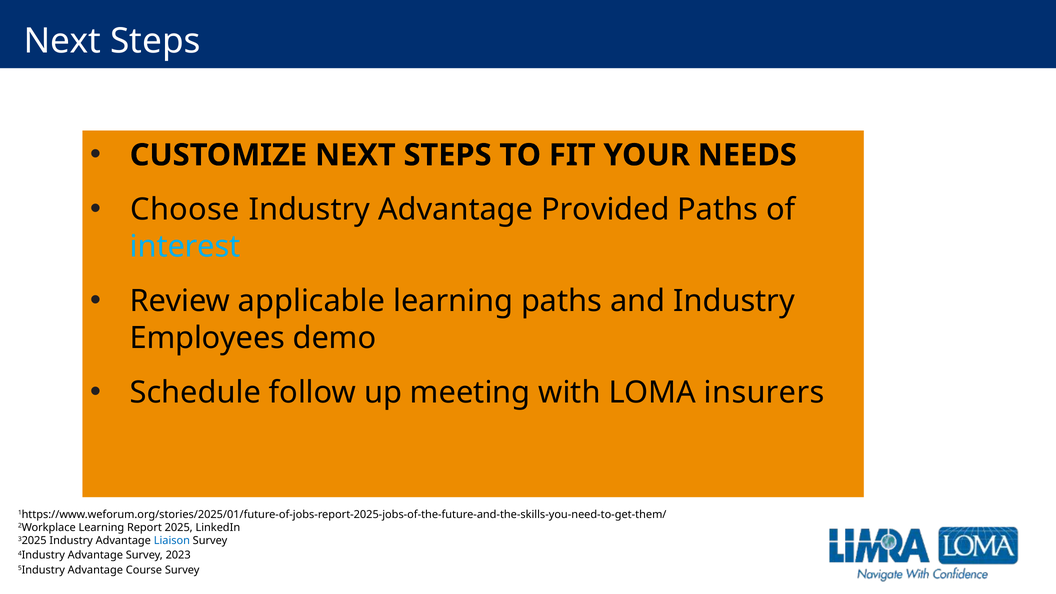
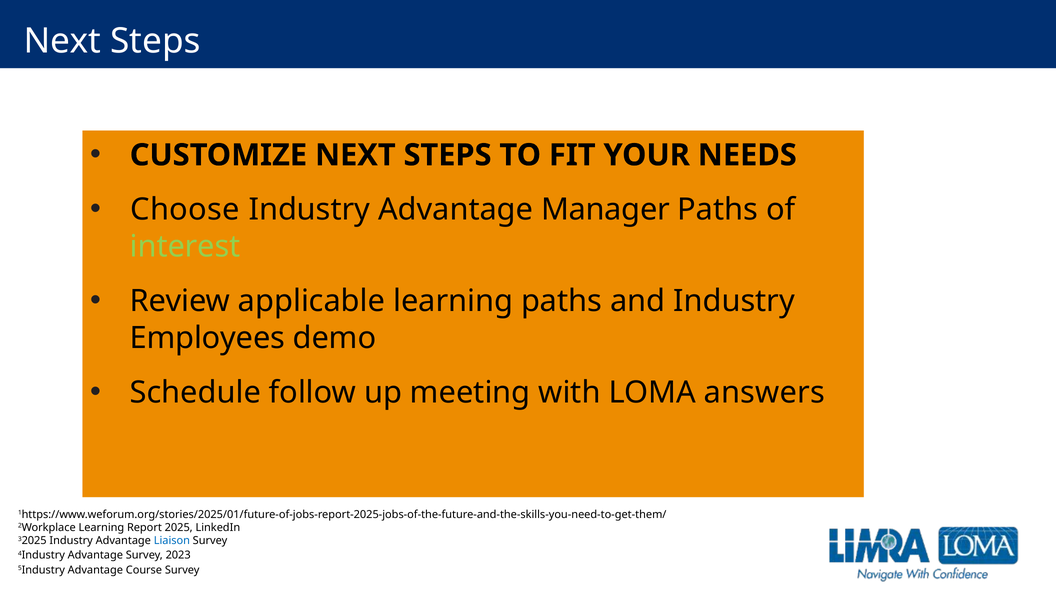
Provided: Provided -> Manager (606, 210)
interest colour: light blue -> light green (185, 247)
insurers: insurers -> answers (764, 393)
